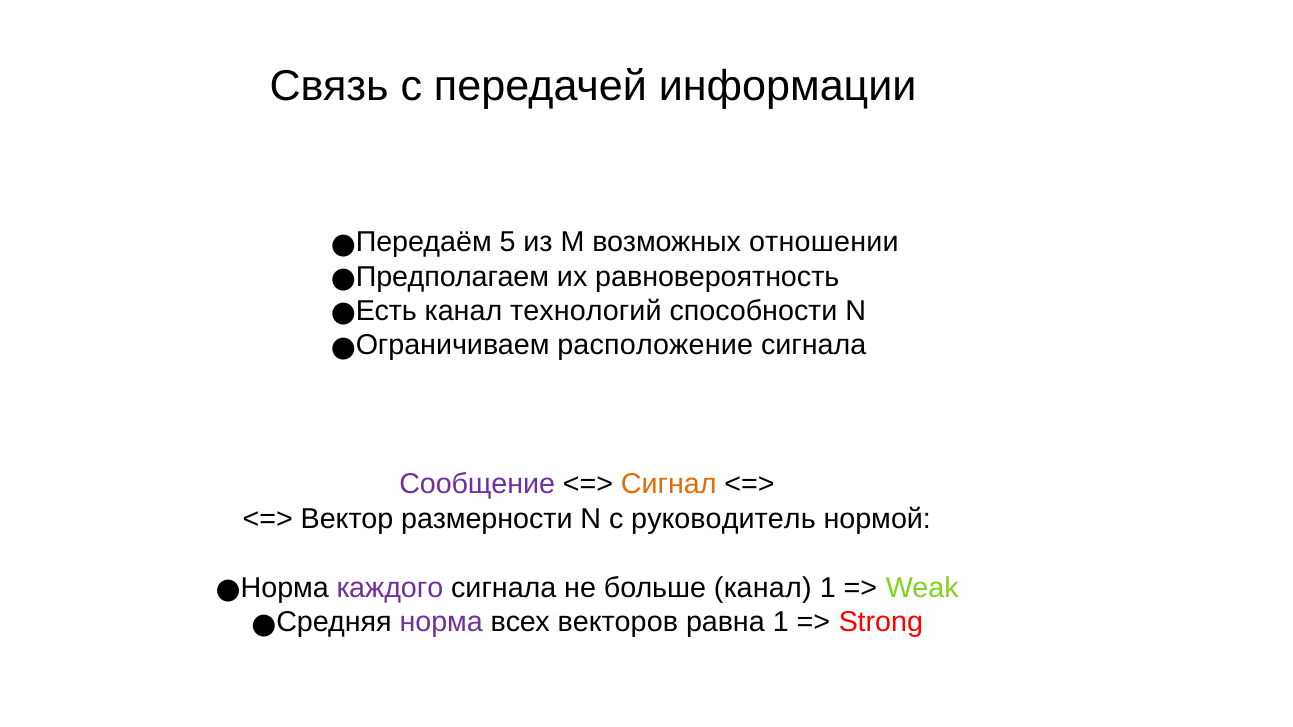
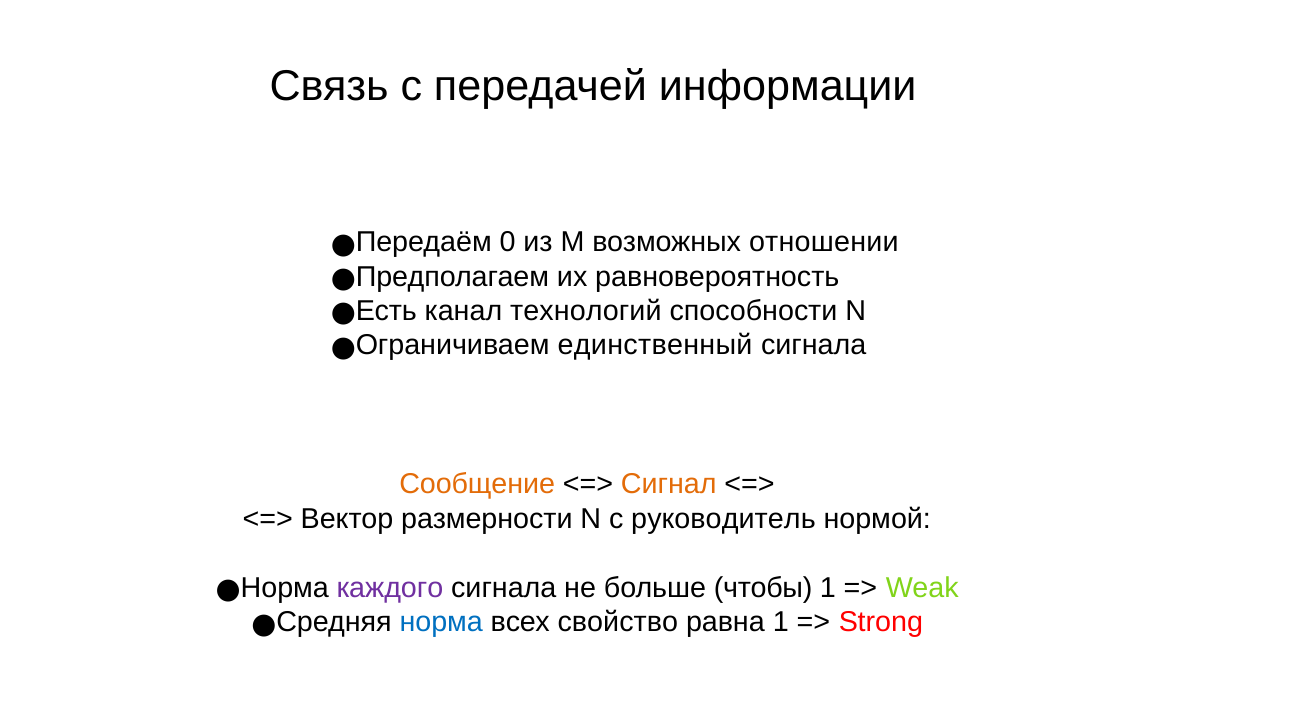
5: 5 -> 0 (508, 242)
расположение: расположение -> единственный (655, 346)
Сообщение colour: purple -> orange (477, 485)
больше канал: канал -> чтобы (763, 588)
норма colour: purple -> blue (441, 623)
векторов: векторов -> свойство (618, 623)
